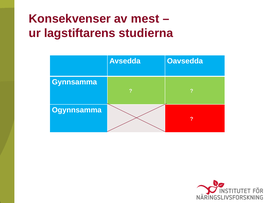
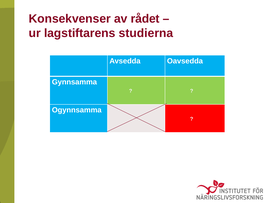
mest: mest -> rådet (145, 19)
